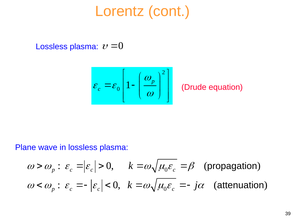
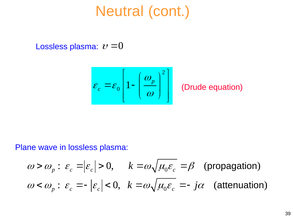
Lorentz: Lorentz -> Neutral (120, 11)
